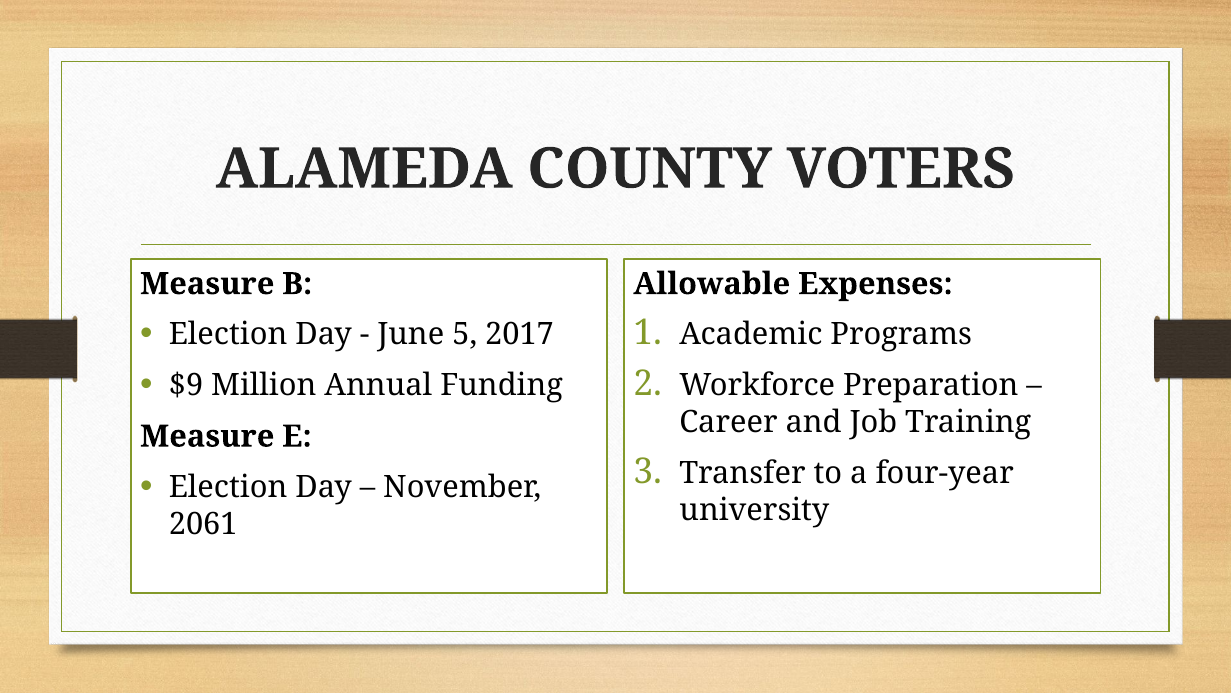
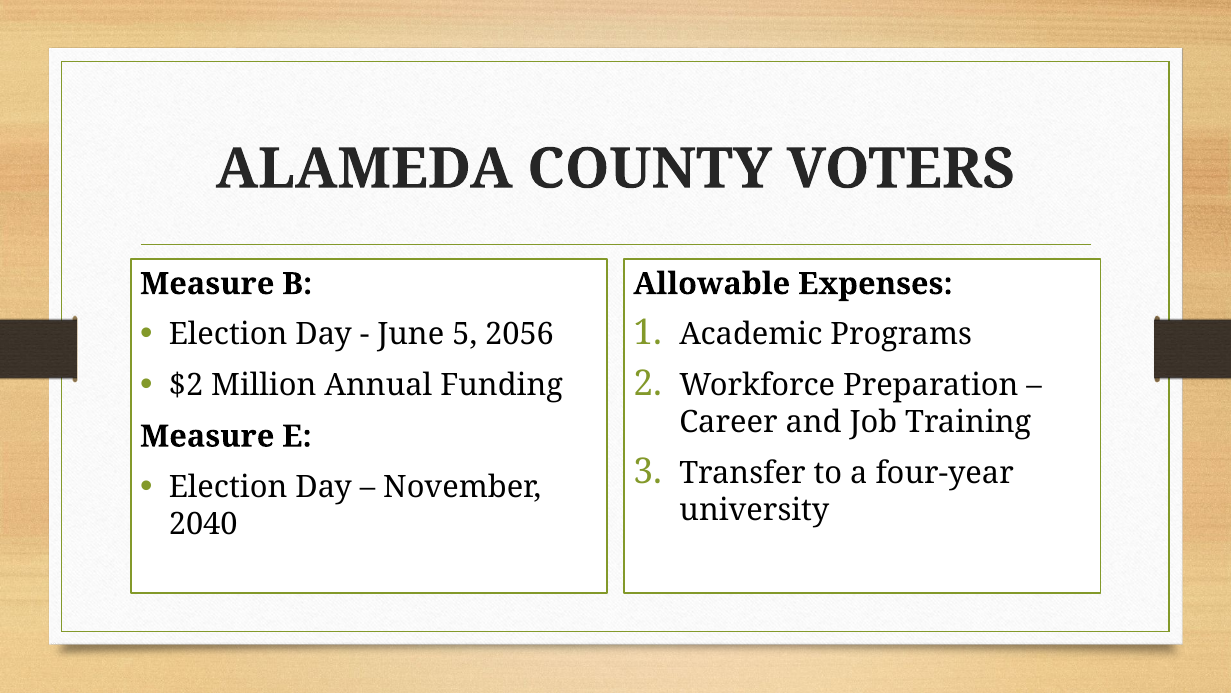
2017: 2017 -> 2056 (520, 335)
$9: $9 -> $2 (186, 385)
2061: 2061 -> 2040 (203, 524)
